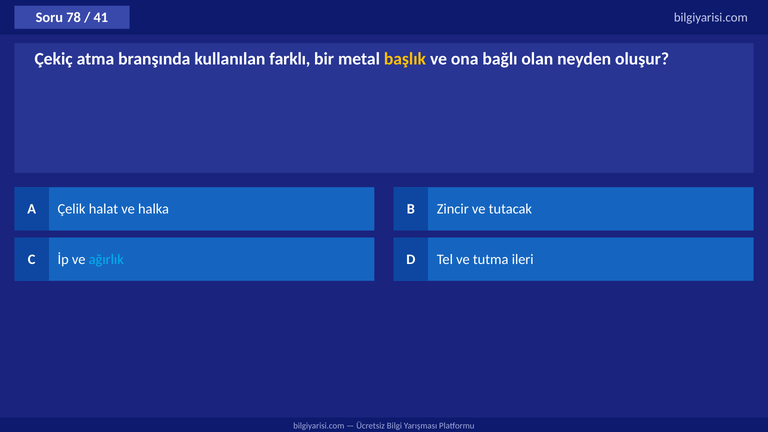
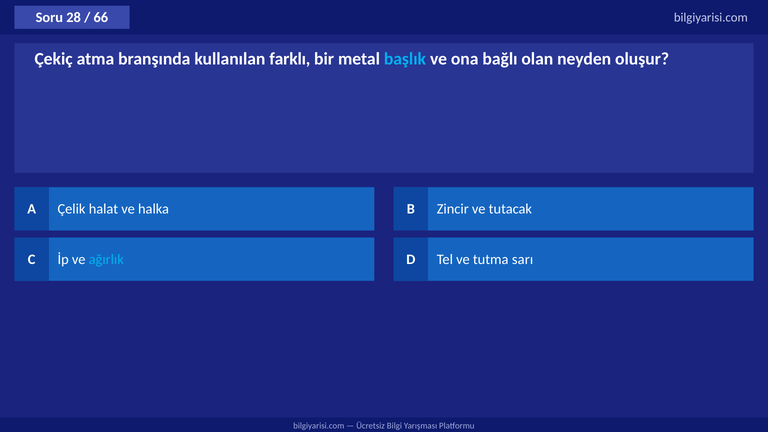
78: 78 -> 28 (74, 18)
41: 41 -> 66 (101, 18)
başlık colour: yellow -> light blue (405, 59)
ileri: ileri -> sarı (523, 259)
